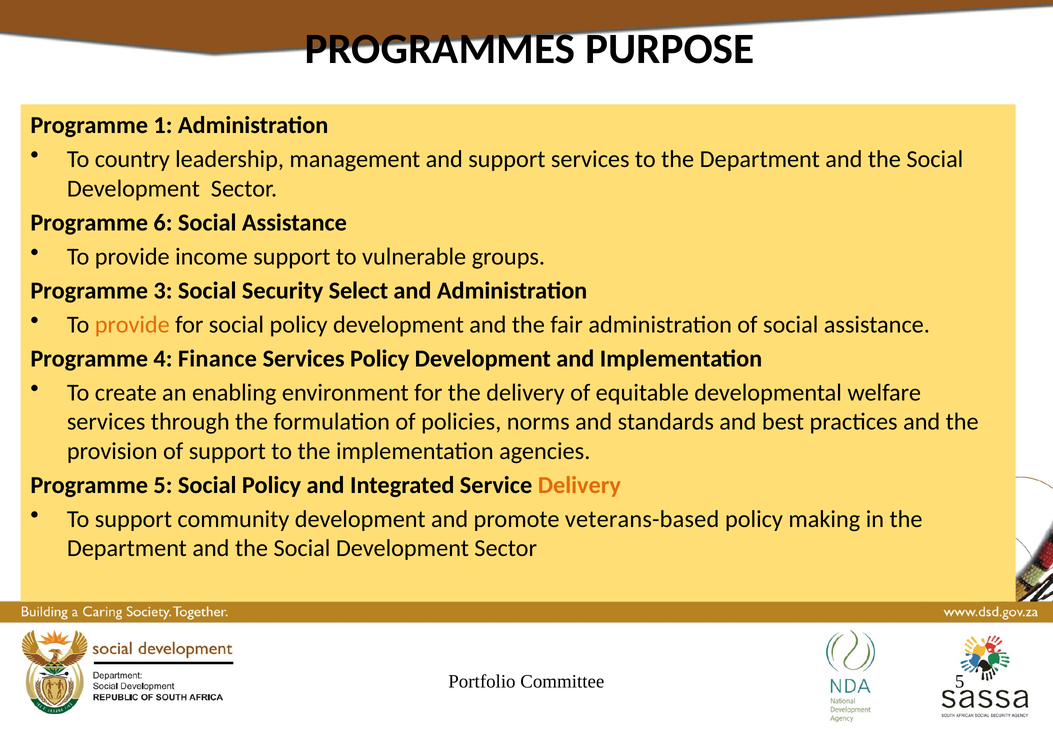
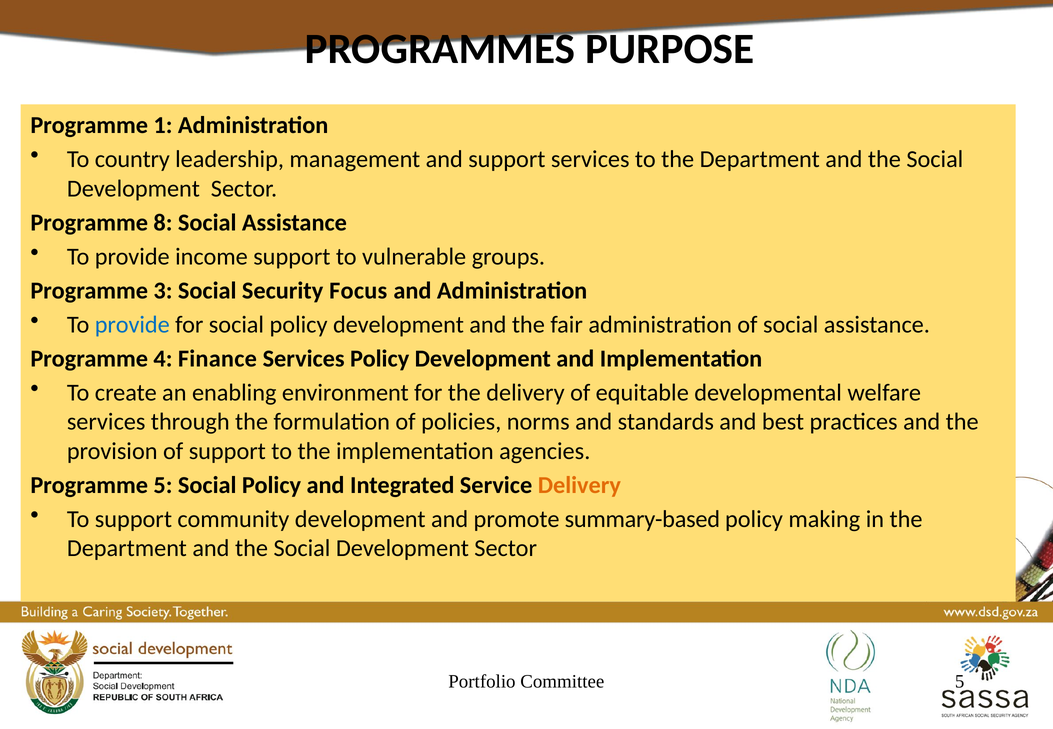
6: 6 -> 8 (163, 223)
Select: Select -> Focus (358, 291)
provide colour: orange -> blue (132, 325)
veterans-based: veterans-based -> summary-based (642, 519)
